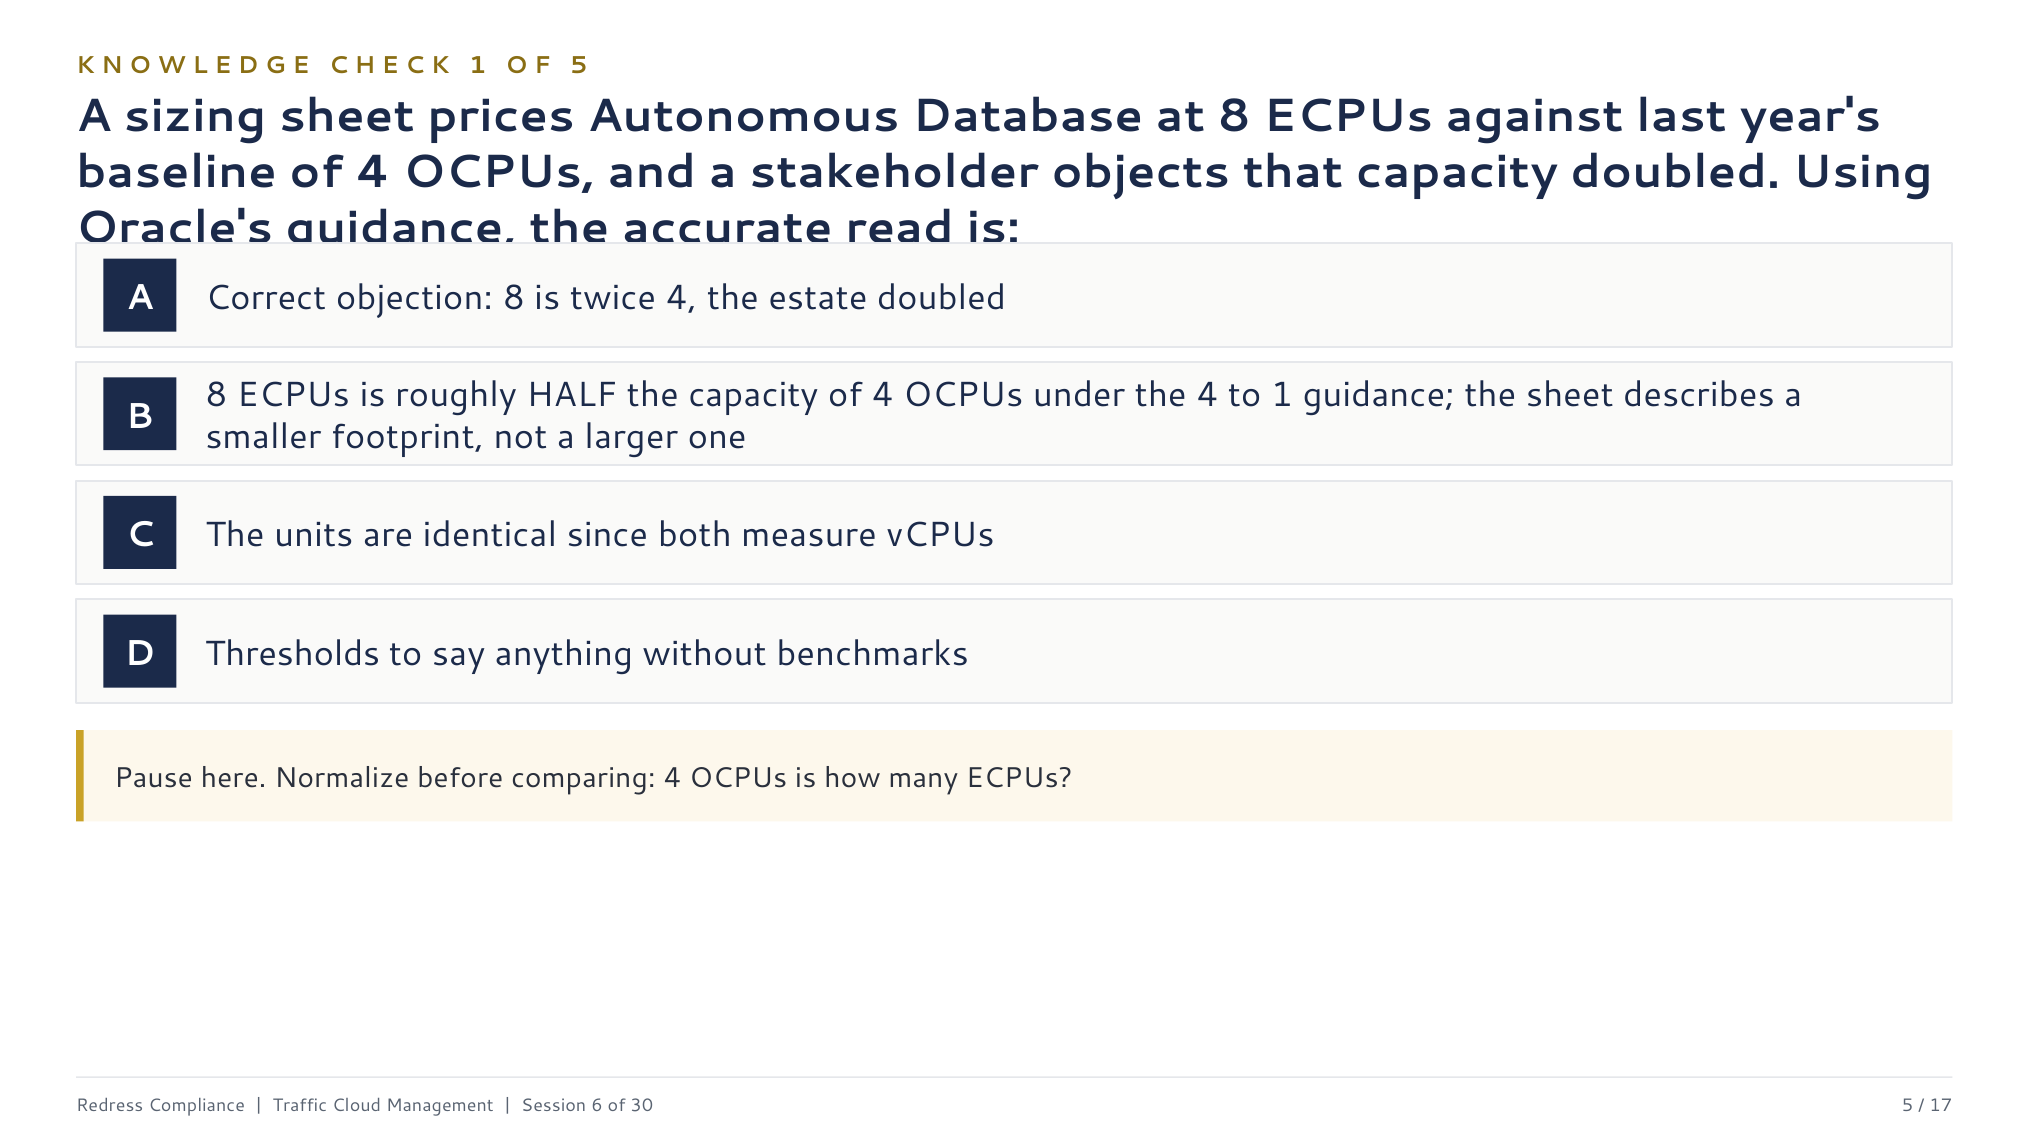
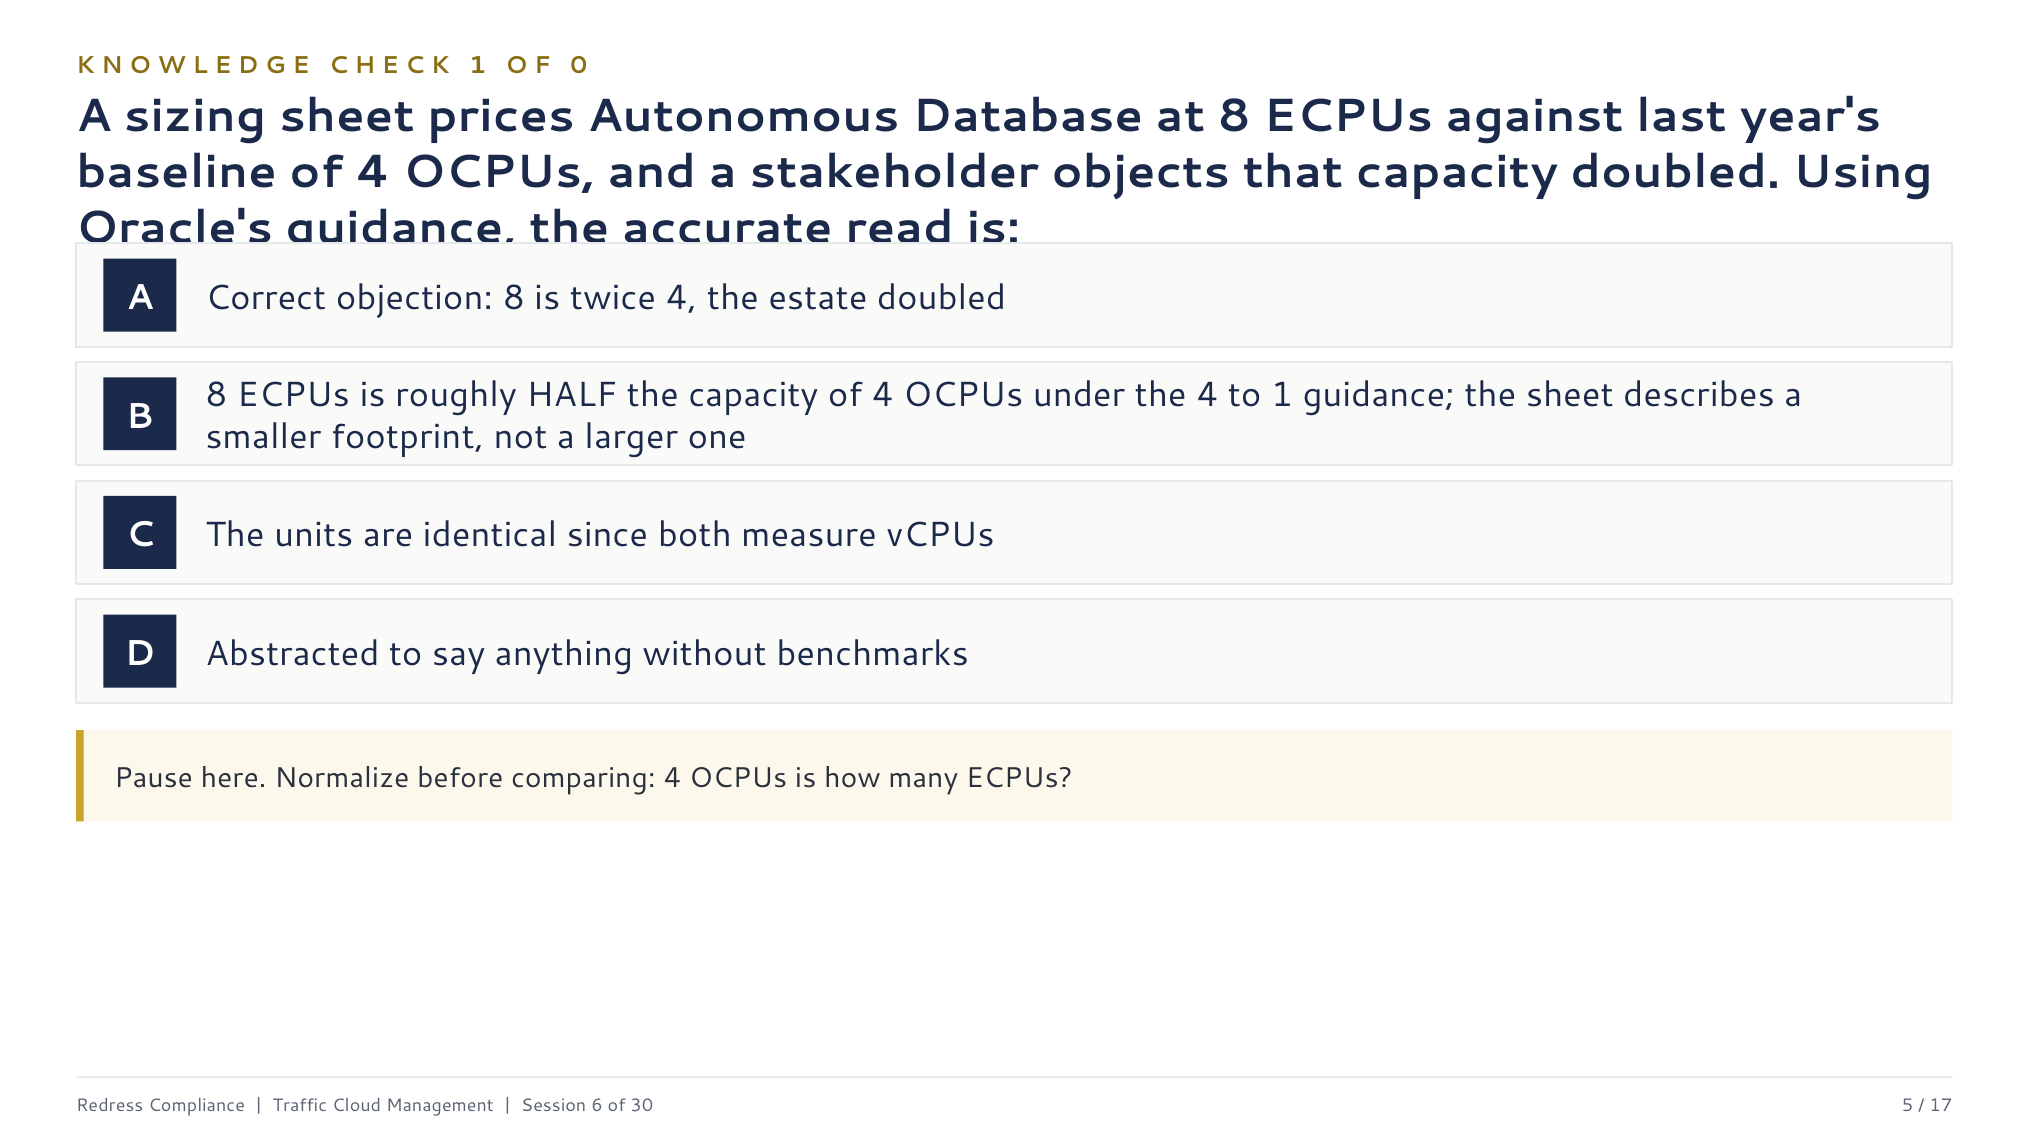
5: 5 -> 0 (579, 66)
Thresholds: Thresholds -> Abstracted (292, 654)
